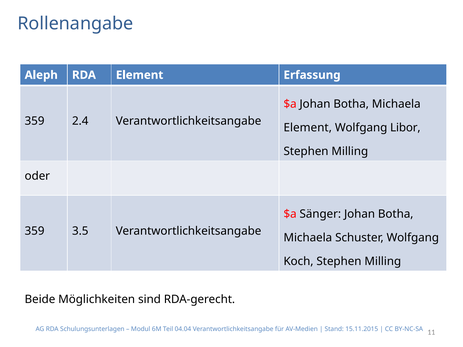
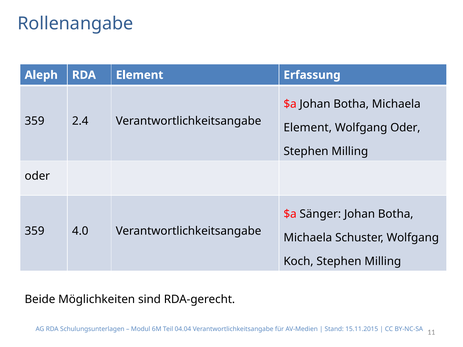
Wolfgang Libor: Libor -> Oder (405, 128)
3.5: 3.5 -> 4.0 (80, 231)
